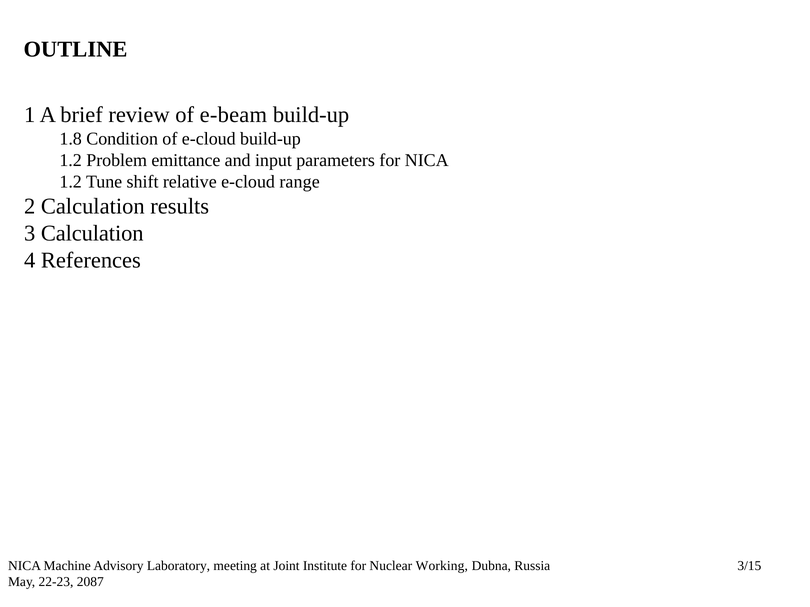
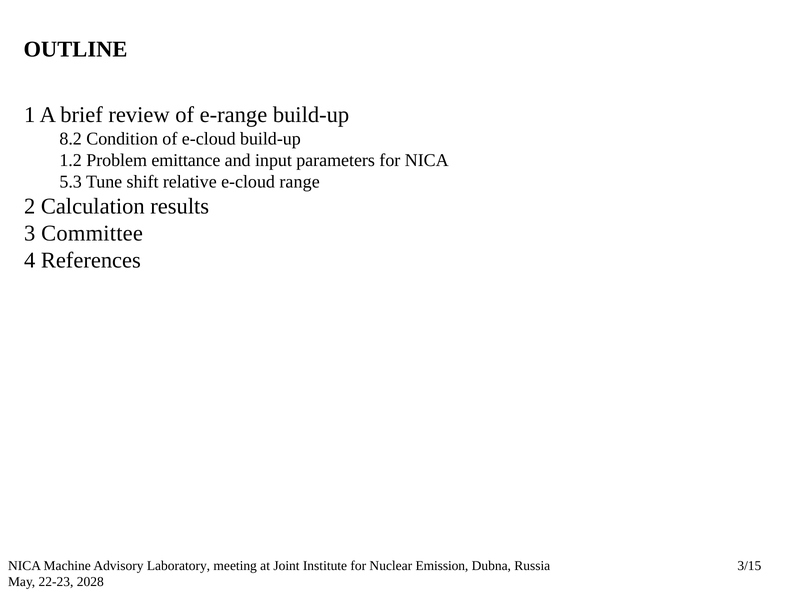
e-beam: e-beam -> e-range (233, 115)
1.8: 1.8 -> 8.2 (71, 139)
1.2: 1.2 -> 5.3 (71, 182)
3 Calculation: Calculation -> Committee (92, 234)
Working: Working -> Emission (442, 566)
2087: 2087 -> 2028 (90, 583)
